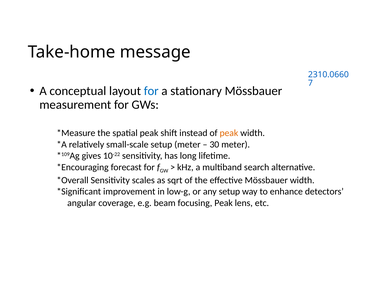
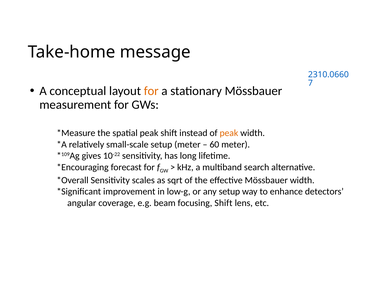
for colour: blue -> orange (151, 91)
30: 30 -> 60 (214, 144)
focusing Peak: Peak -> Shift (223, 203)
